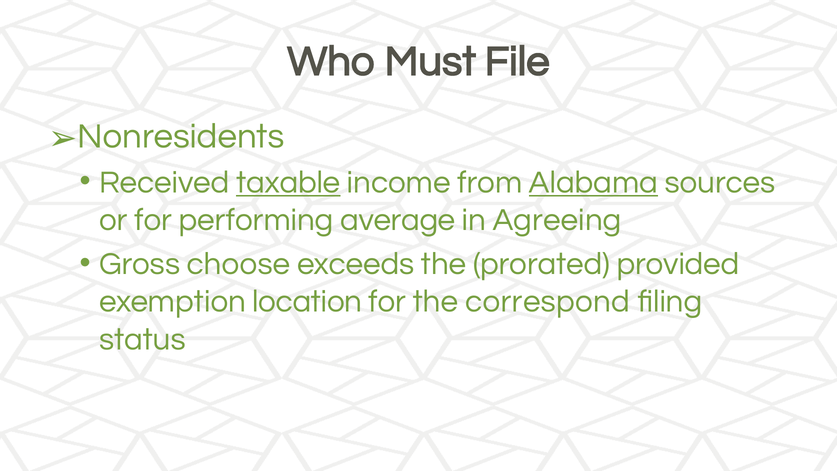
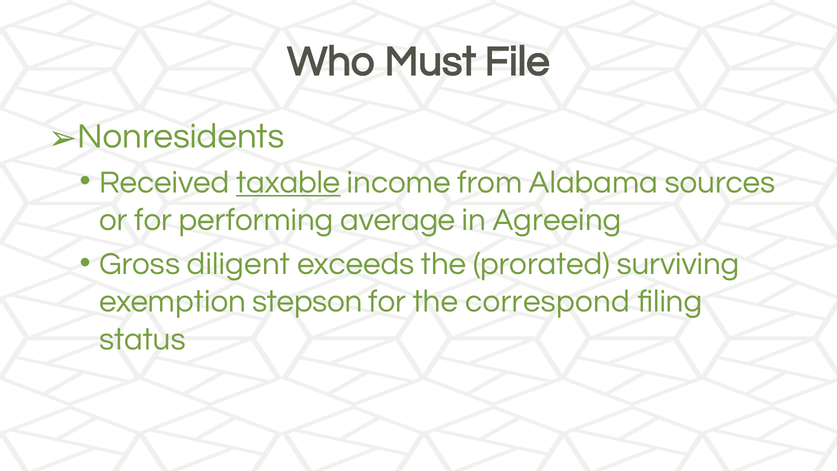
Alabama underline: present -> none (593, 182)
choose: choose -> diligent (238, 264)
provided: provided -> surviving (678, 264)
location: location -> stepson (307, 301)
